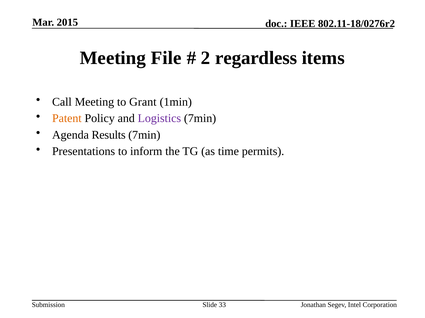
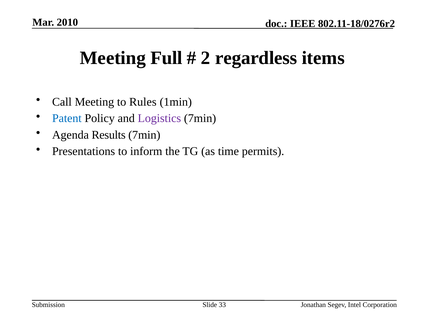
2015: 2015 -> 2010 (67, 23)
File: File -> Full (166, 58)
Grant: Grant -> Rules (143, 102)
Patent colour: orange -> blue (67, 119)
